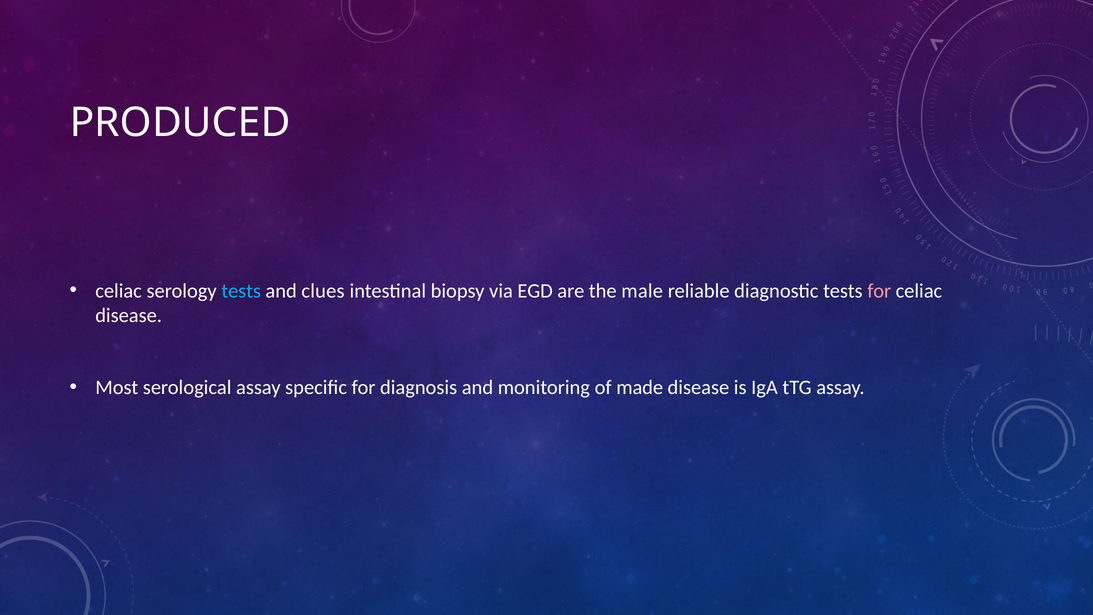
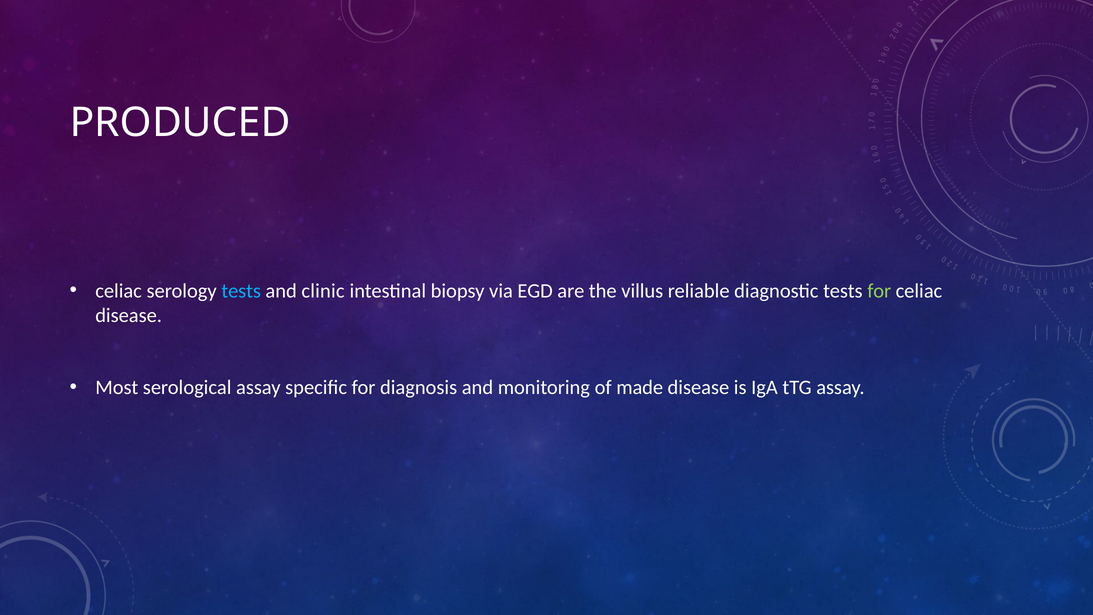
clues: clues -> clinic (323, 291)
male: male -> villus (642, 291)
for colour: pink -> light green (879, 291)
